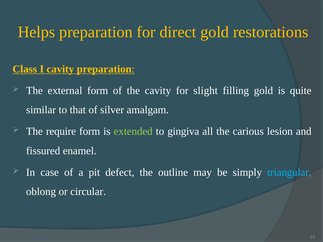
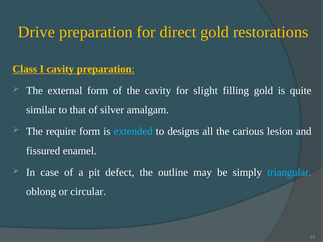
Helps: Helps -> Drive (36, 32)
extended colour: light green -> light blue (133, 132)
gingiva: gingiva -> designs (183, 132)
